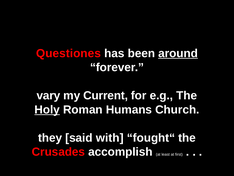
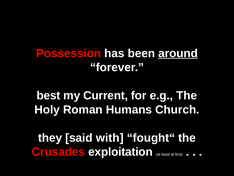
Questiones: Questiones -> Possession (69, 53)
vary: vary -> best (48, 95)
Holy underline: present -> none (47, 109)
accomplish: accomplish -> exploitation (120, 151)
